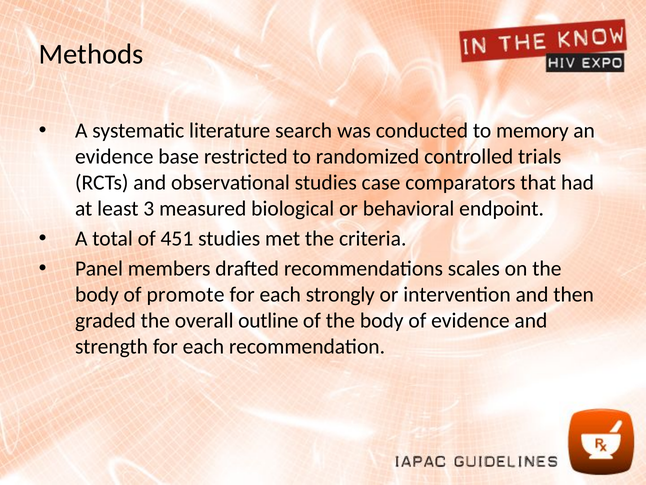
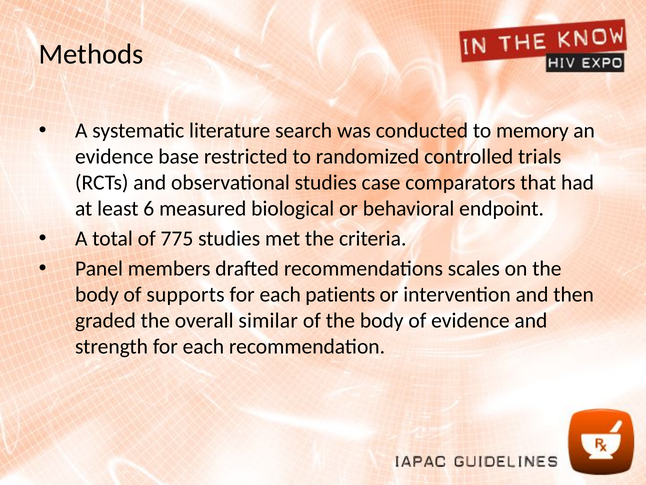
3: 3 -> 6 (149, 208)
451: 451 -> 775 (177, 238)
promote: promote -> supports (186, 294)
strongly: strongly -> patients (340, 294)
outline: outline -> similar (268, 320)
